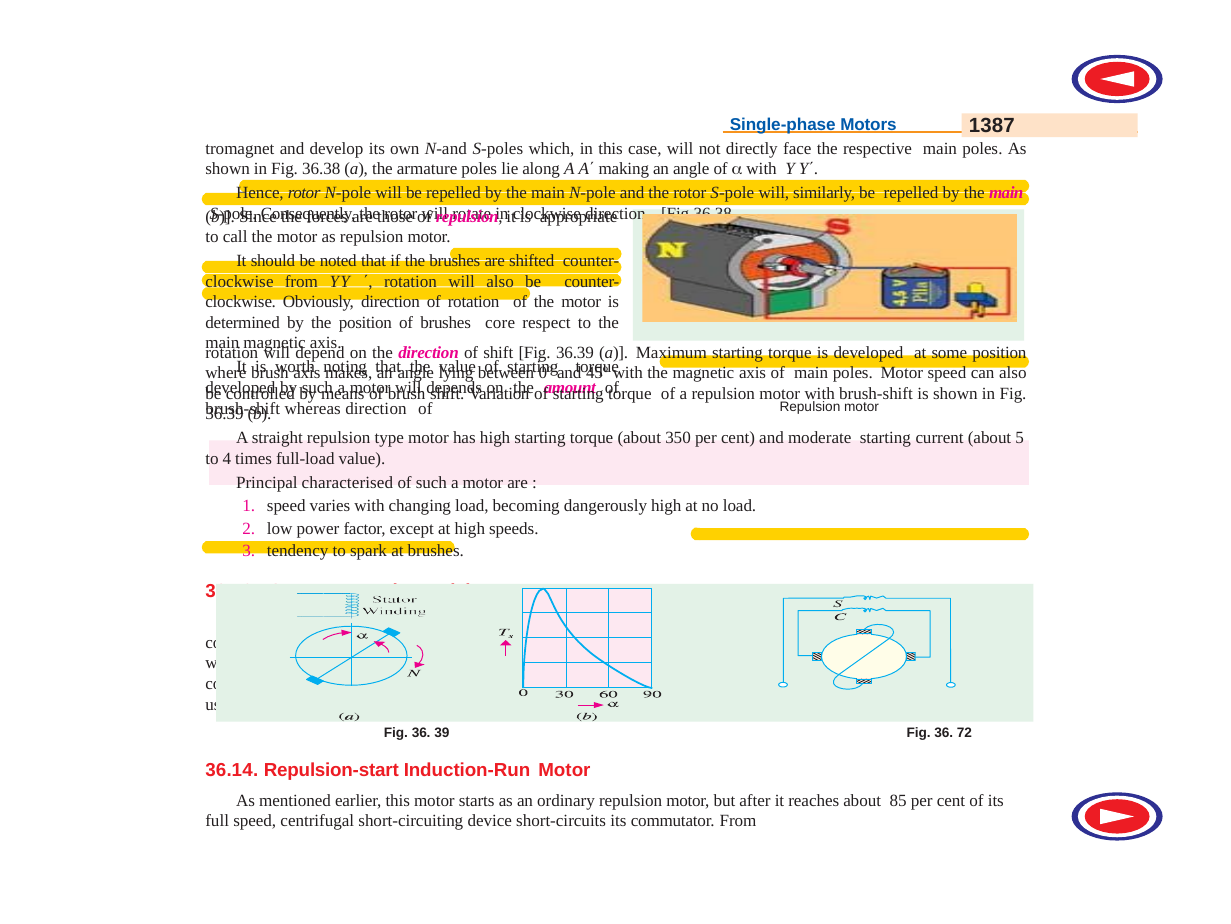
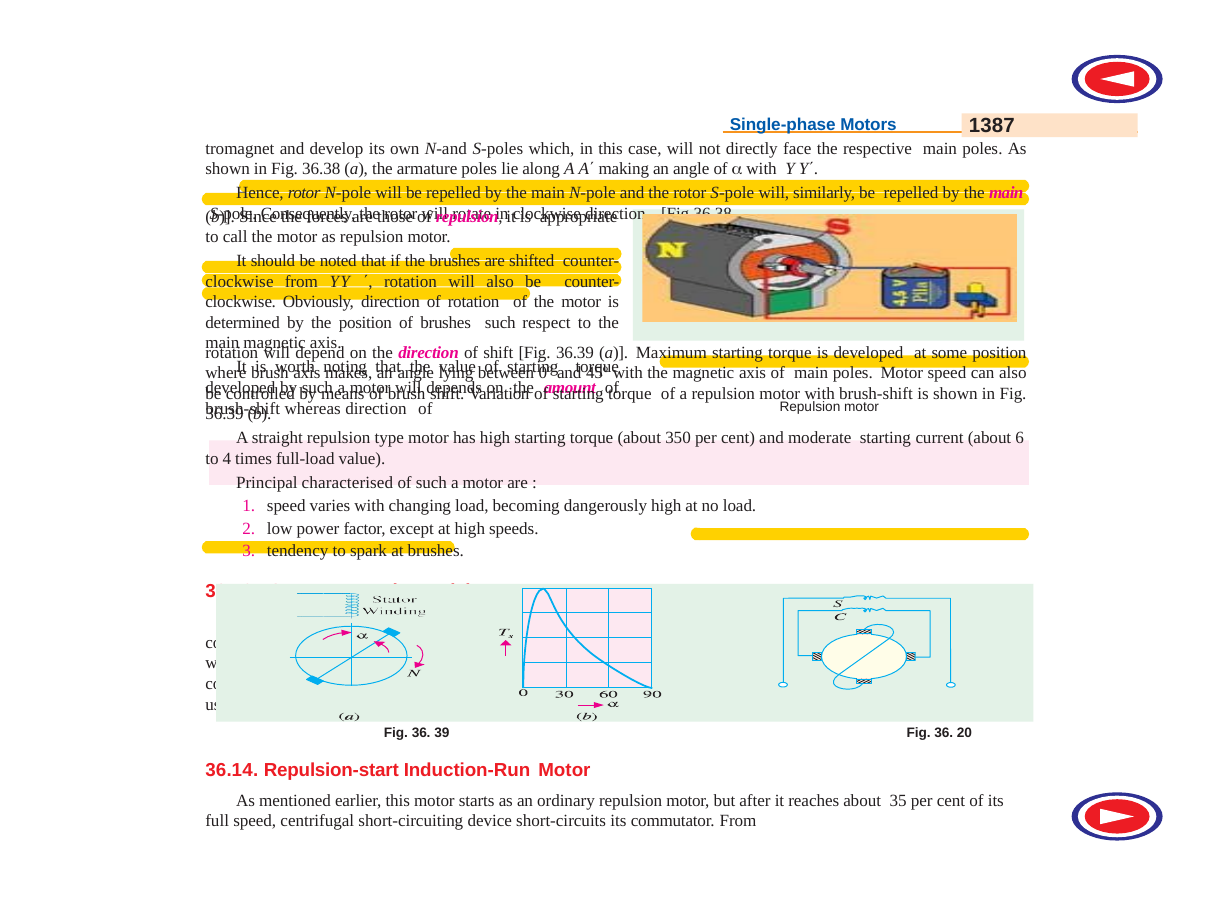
brushes core: core -> such (500, 322)
5: 5 -> 6 (1020, 438)
72: 72 -> 20 (964, 733)
85: 85 -> 35 (898, 800)
